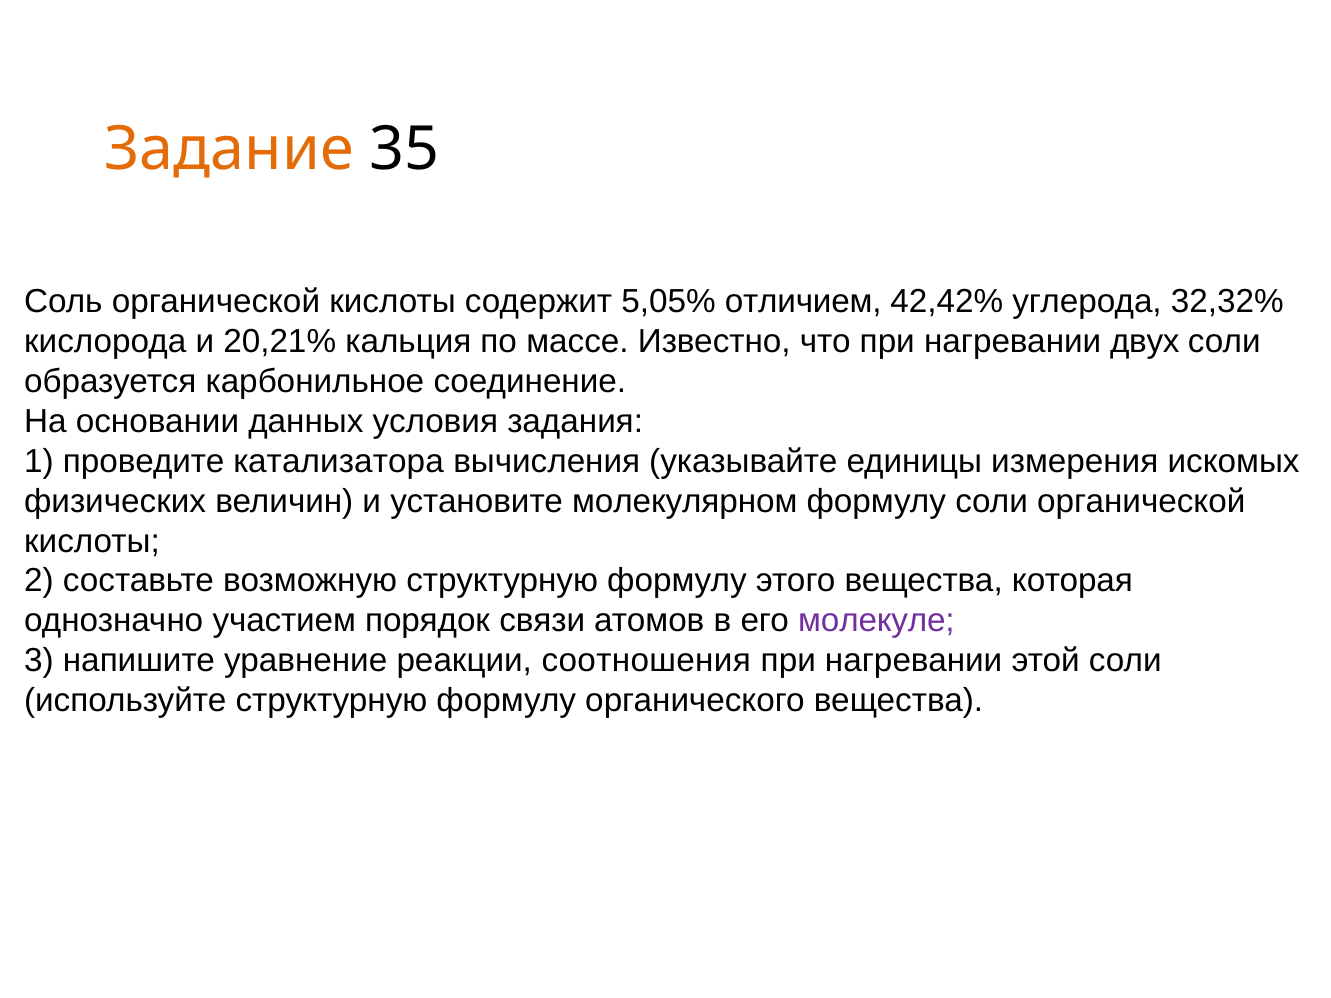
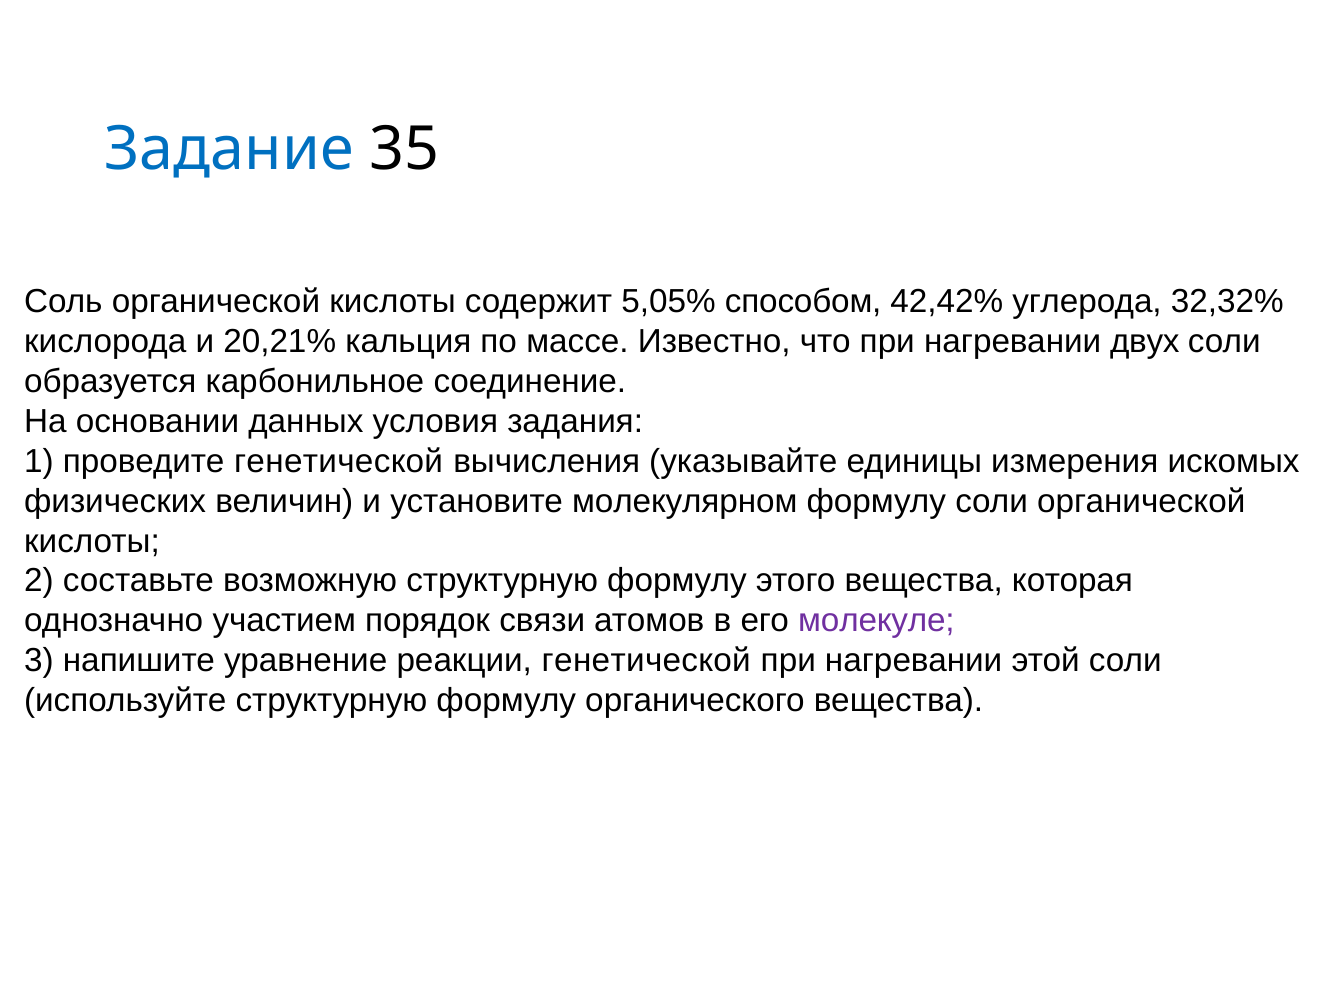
Задание colour: orange -> blue (229, 149)
отличием: отличием -> способом (803, 302)
проведите катализатора: катализатора -> генетической (339, 461)
реакции соотношения: соотношения -> генетической (646, 661)
